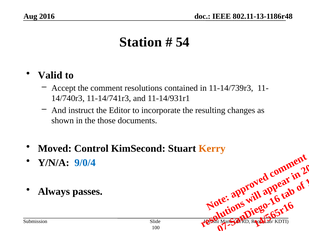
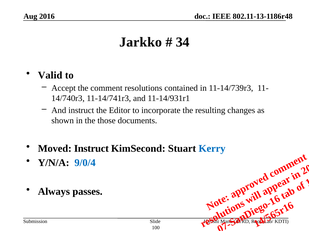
Station: Station -> Jarkko (141, 42)
54: 54 -> 34 (183, 42)
Moved Control: Control -> Instruct (91, 149)
Kerry colour: orange -> blue (212, 149)
